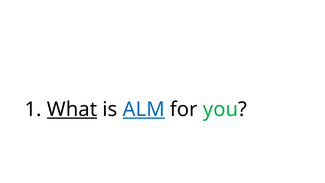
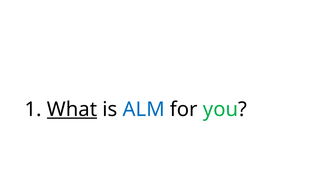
ALM underline: present -> none (144, 109)
